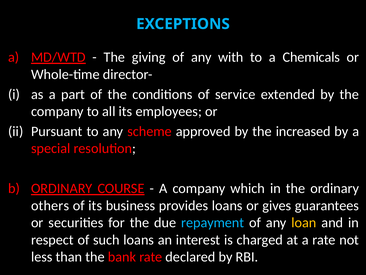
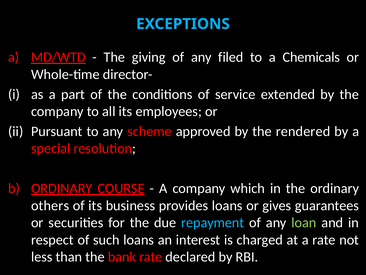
with: with -> filed (231, 57)
increased: increased -> rendered (303, 131)
loan colour: yellow -> light green (304, 222)
